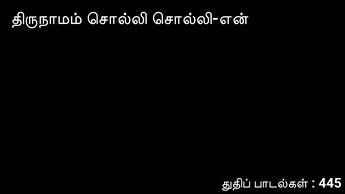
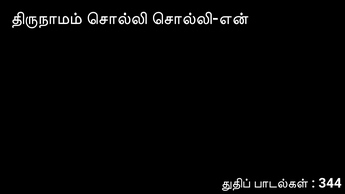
445: 445 -> 344 (330, 183)
